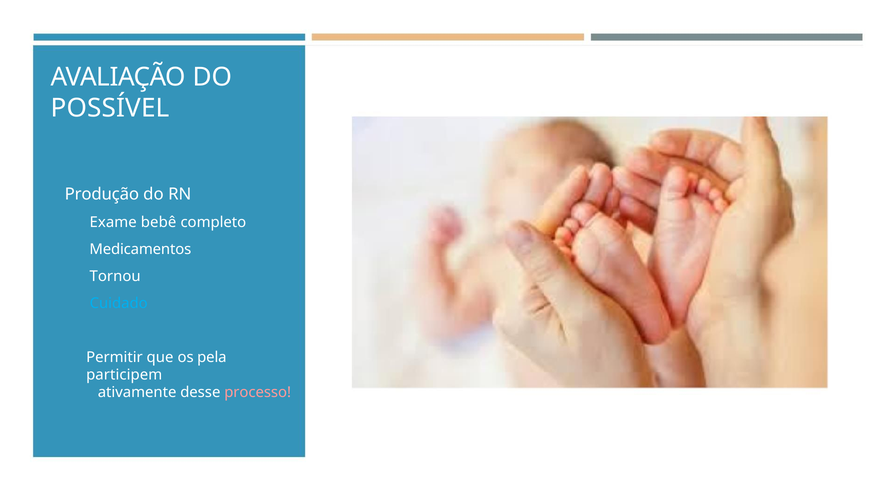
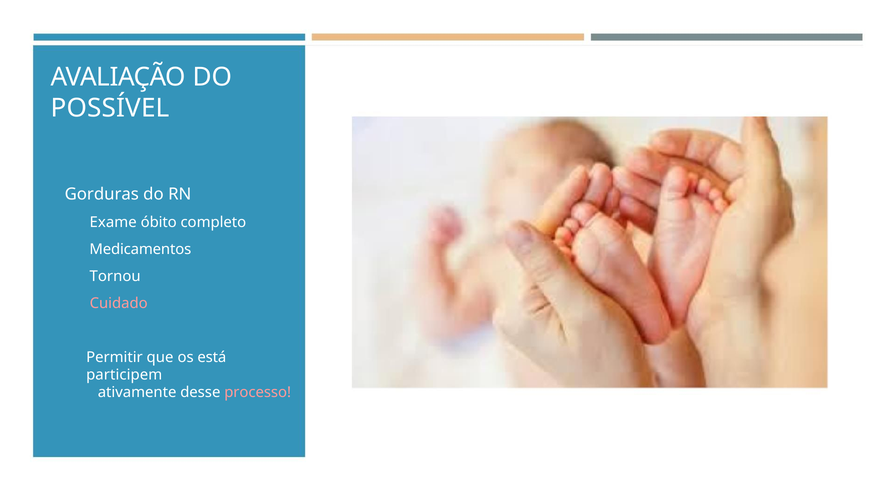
Produção: Produção -> Gorduras (102, 194)
bebê: bebê -> óbito (159, 222)
Cuidado colour: light blue -> pink (119, 304)
pela: pela -> está (212, 358)
